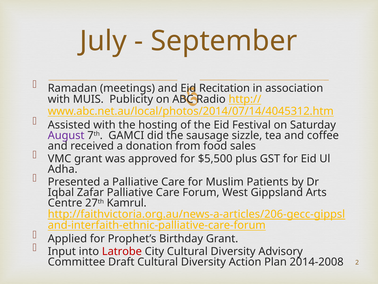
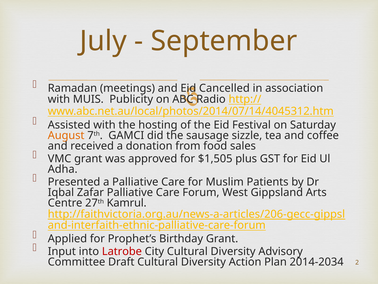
Recitation: Recitation -> Cancelled (224, 88)
August colour: purple -> orange (66, 135)
$5,500: $5,500 -> $1,505 (215, 158)
2014-2008: 2014-2008 -> 2014-2034 (317, 262)
